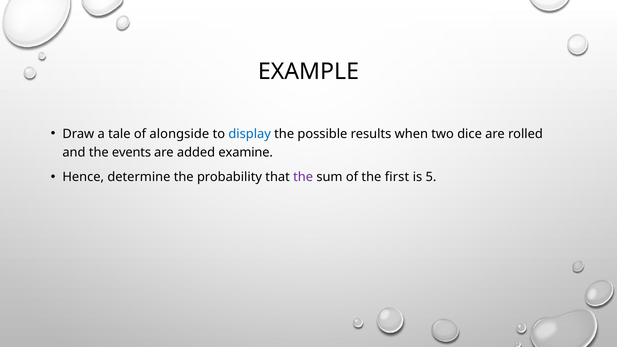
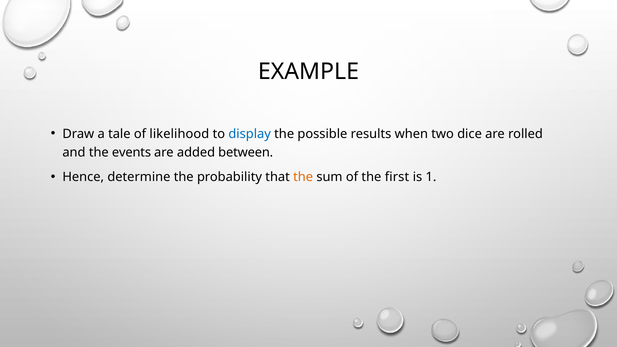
alongside: alongside -> likelihood (179, 134)
examine: examine -> between (246, 152)
the colour: purple -> orange (303, 177)
5: 5 -> 1 (431, 177)
